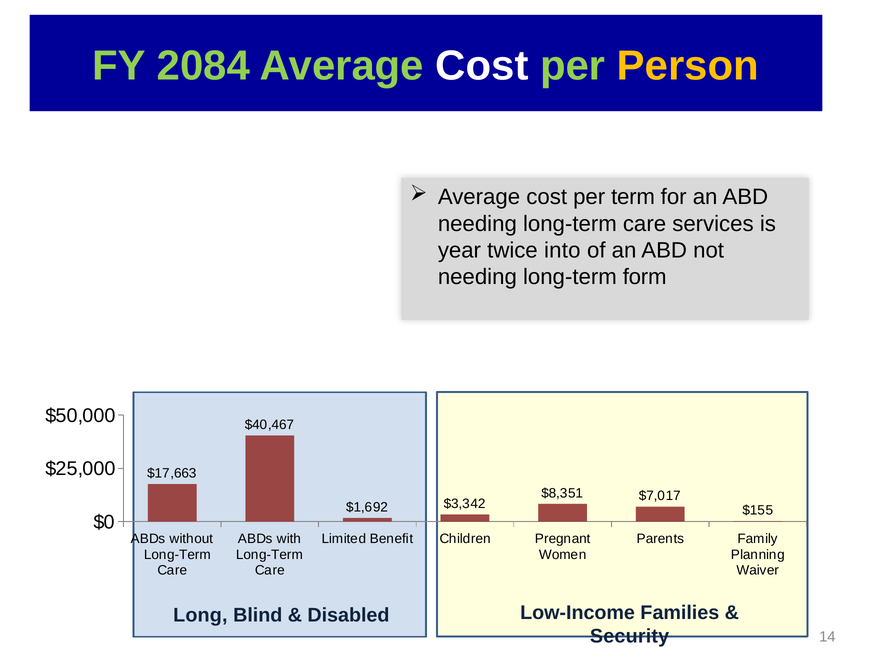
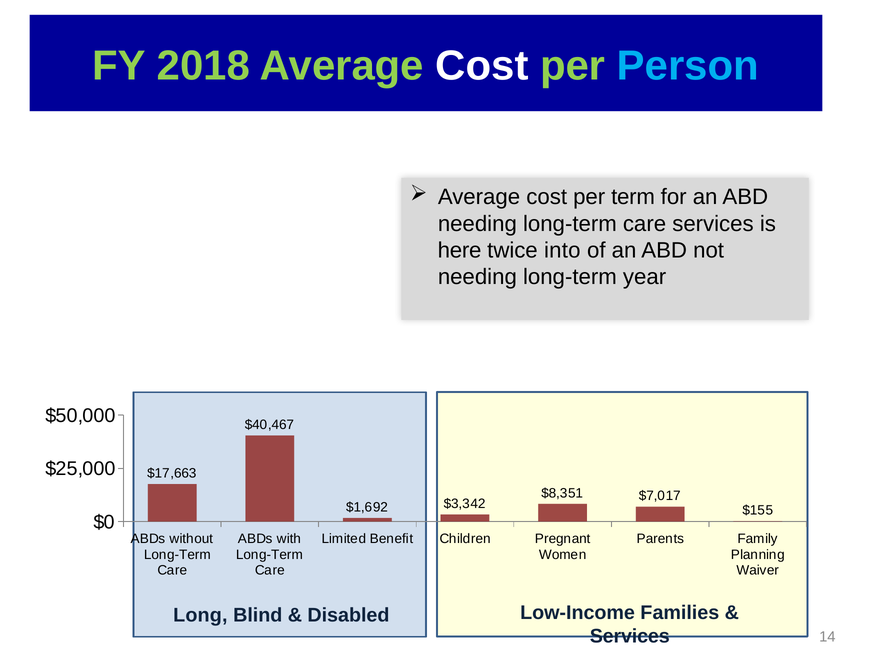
2084: 2084 -> 2018 (203, 66)
Person colour: yellow -> light blue (688, 66)
year: year -> here (460, 250)
form: form -> year (645, 277)
Security: Security -> Services (630, 636)
